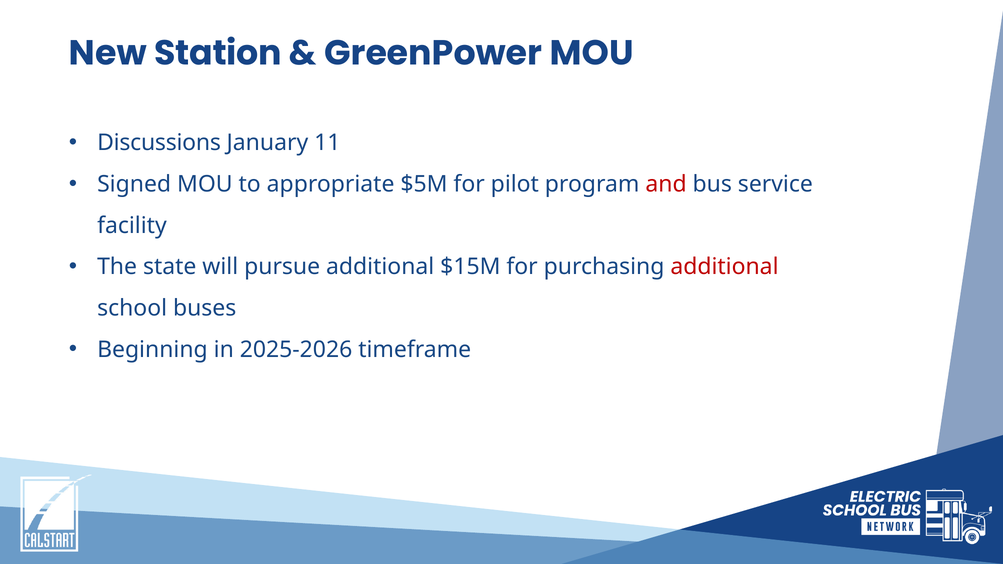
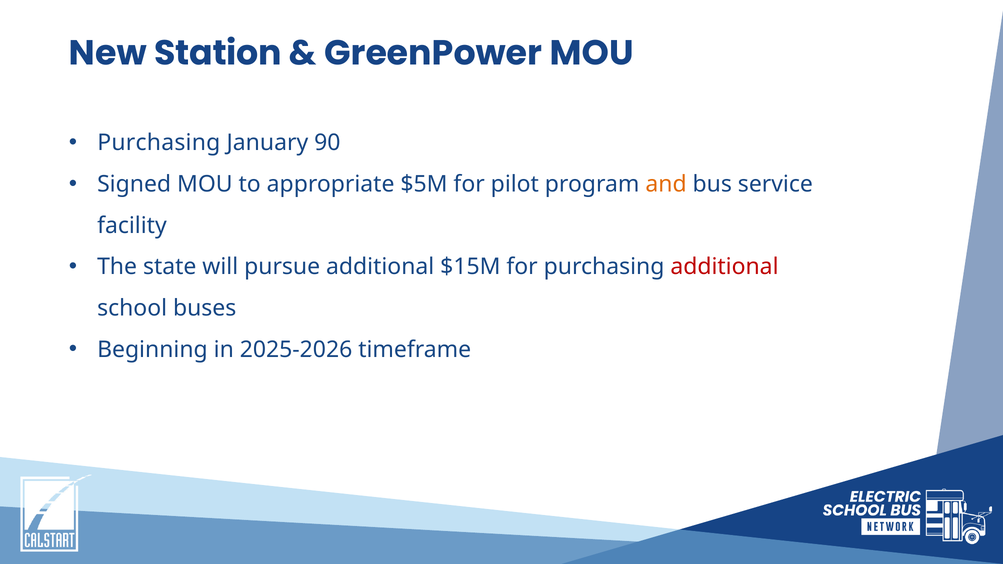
Discussions: Discussions -> Purchasing (159, 143)
11: 11 -> 90 (327, 143)
and colour: red -> orange (666, 184)
